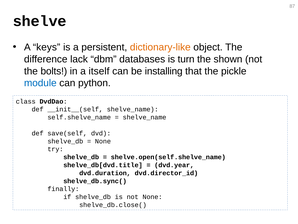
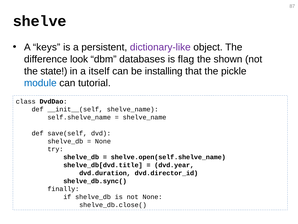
dictionary-like colour: orange -> purple (160, 47)
lack: lack -> look (79, 59)
turn: turn -> flag (186, 59)
bolts: bolts -> state (54, 71)
python: python -> tutorial (94, 83)
